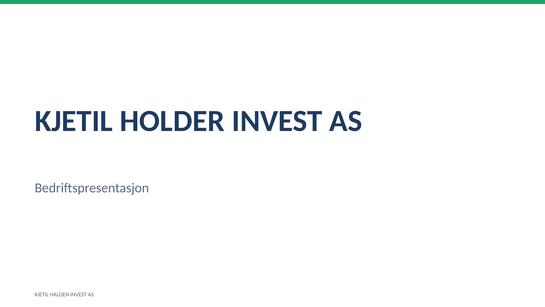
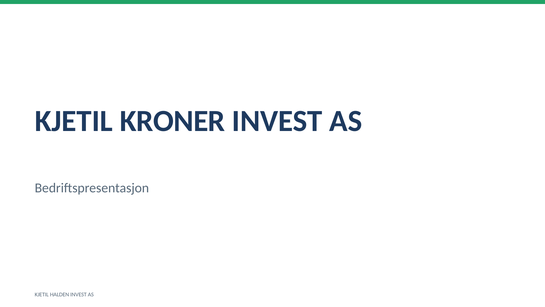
HOLDER: HOLDER -> KRONER (172, 121)
